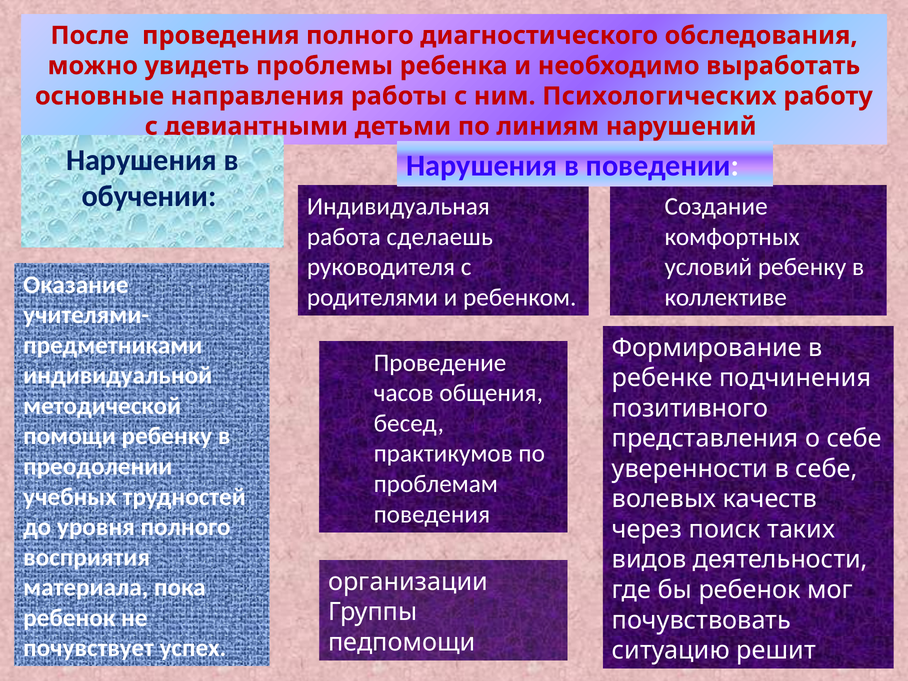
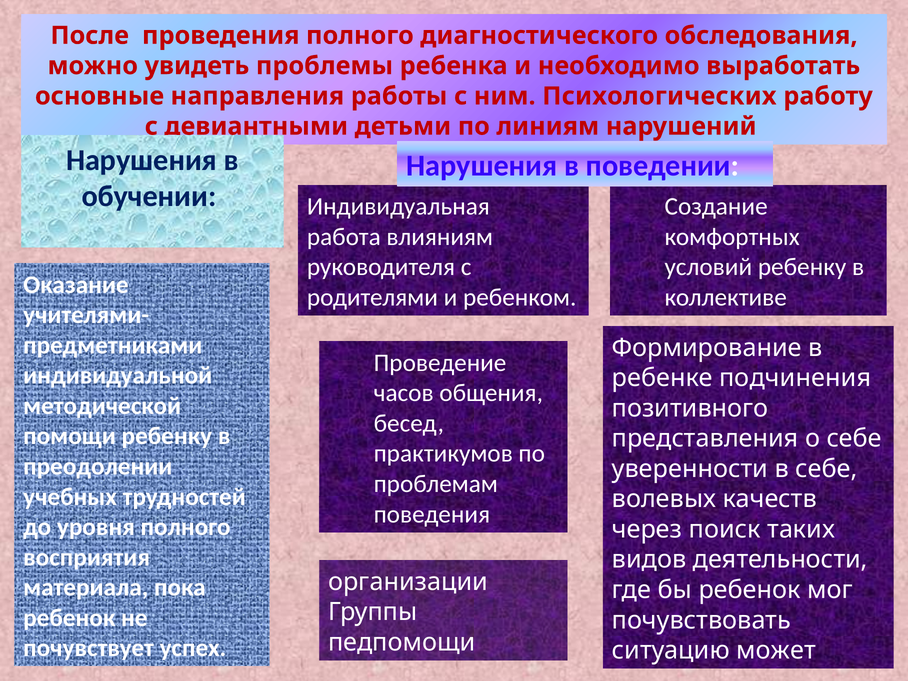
сделаешь: сделаешь -> влияниям (440, 237)
решит: решит -> может (776, 650)
